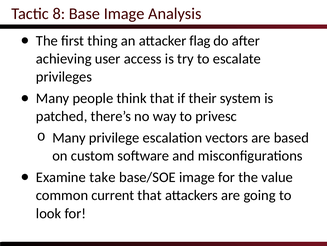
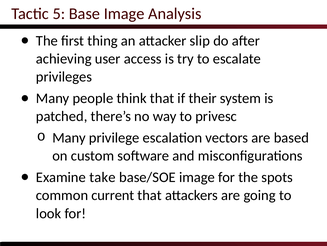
8: 8 -> 5 (59, 14)
flag: flag -> slip (200, 41)
value: value -> spots (277, 177)
